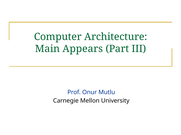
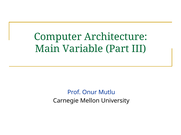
Appears: Appears -> Variable (83, 49)
